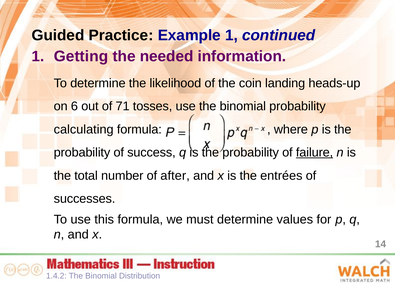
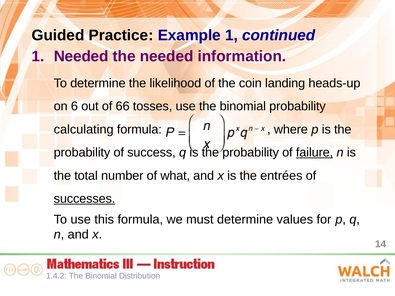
1 Getting: Getting -> Needed (81, 56)
71: 71 -> 66 (123, 106)
after: after -> what (175, 176)
successes underline: none -> present (85, 199)
